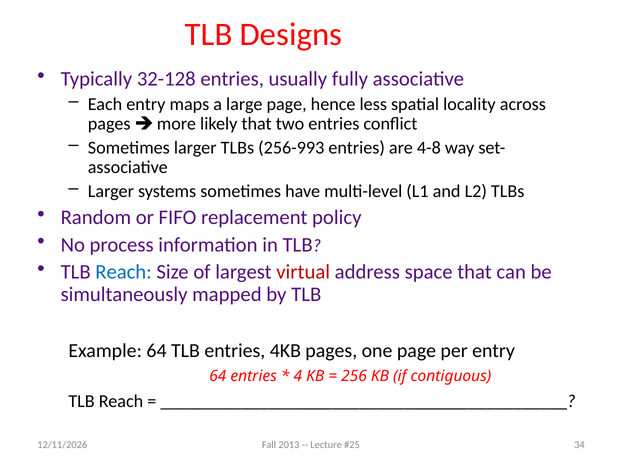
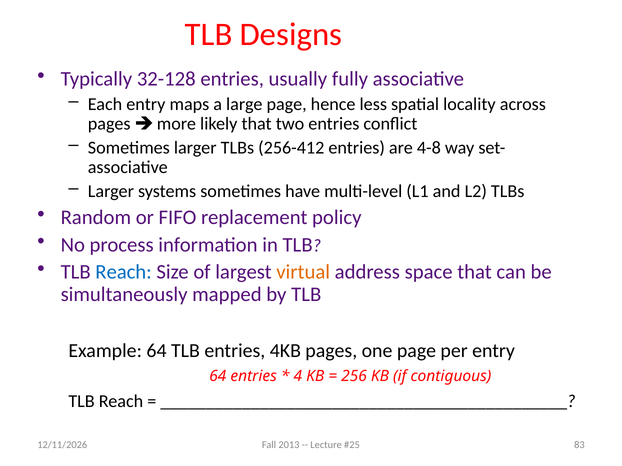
256-993: 256-993 -> 256-412 (291, 148)
virtual colour: red -> orange (303, 272)
34: 34 -> 83 (579, 445)
